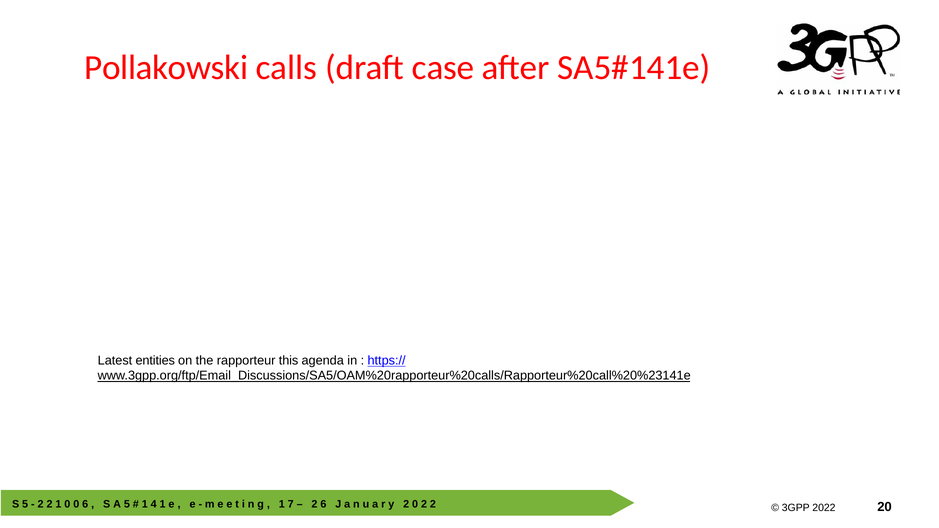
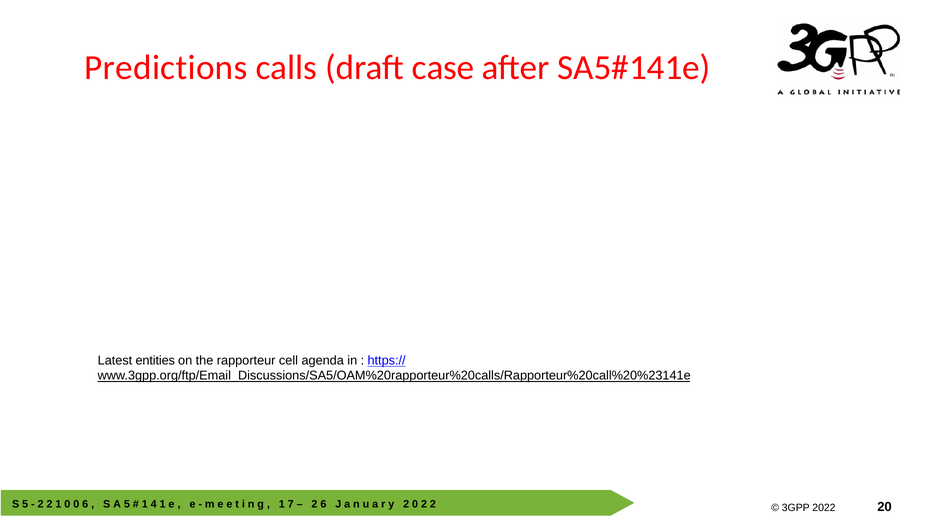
Pollakowski: Pollakowski -> Predictions (166, 68)
this: this -> cell (289, 361)
